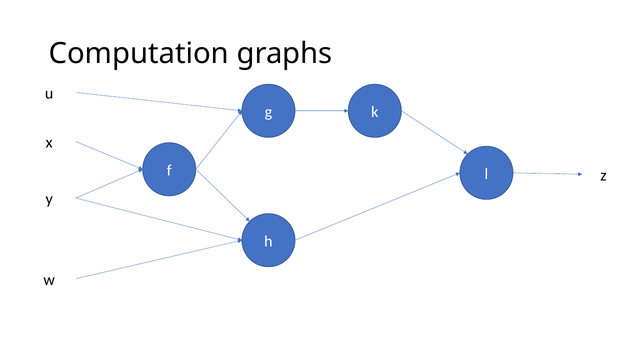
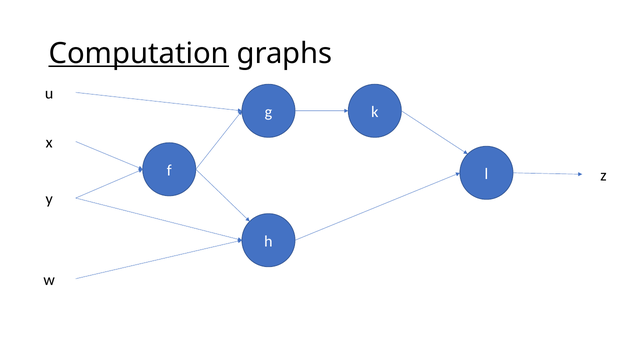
Computation underline: none -> present (139, 54)
